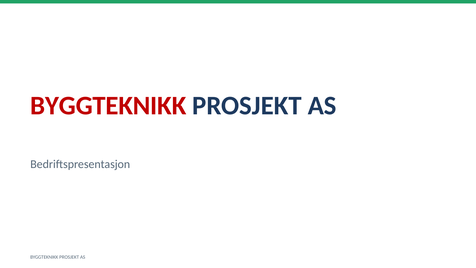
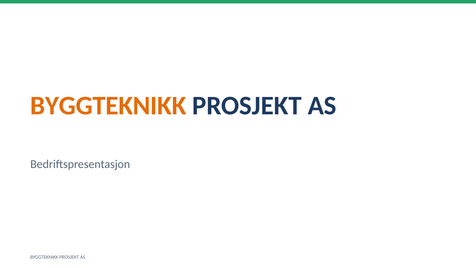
BYGGTEKNIKK colour: red -> orange (108, 106)
